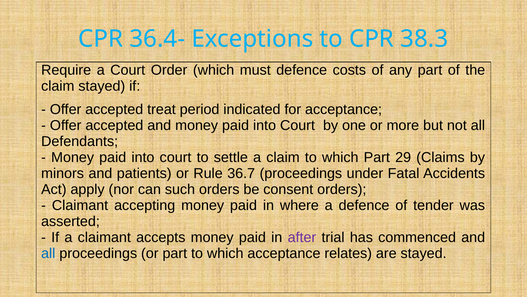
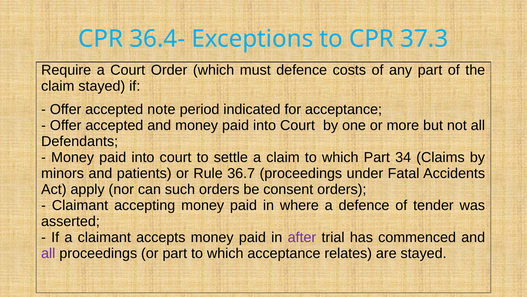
38.3: 38.3 -> 37.3 (424, 39)
treat: treat -> note (161, 109)
29: 29 -> 34 (403, 157)
all colour: blue -> purple (48, 253)
